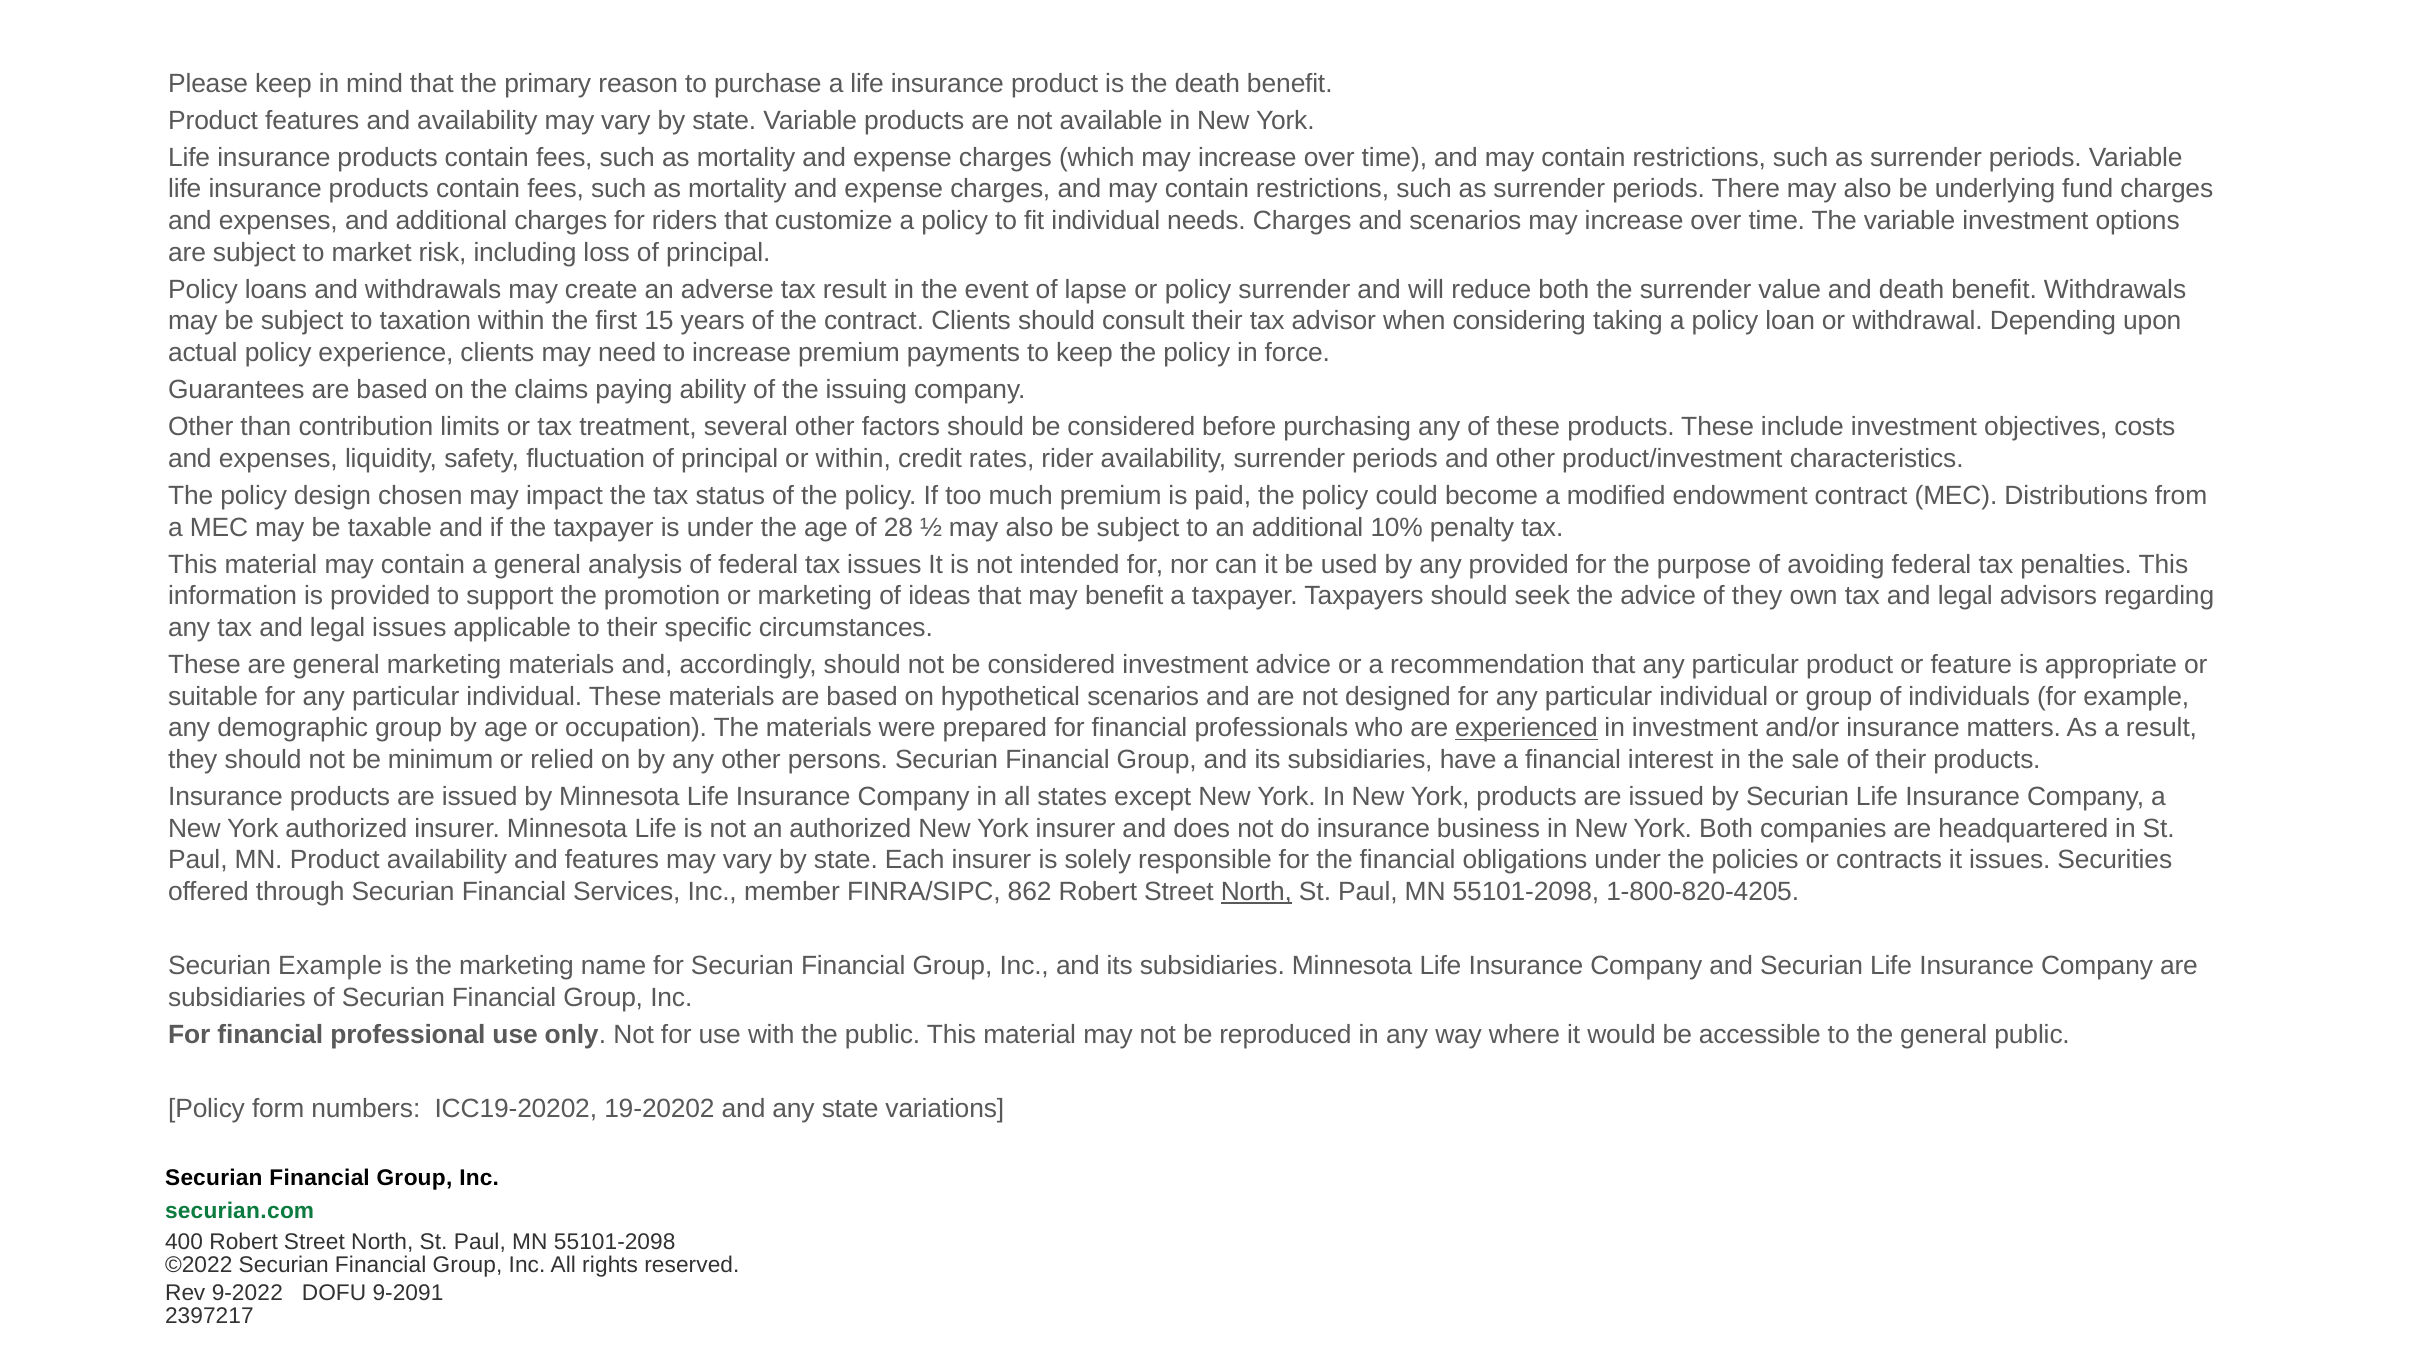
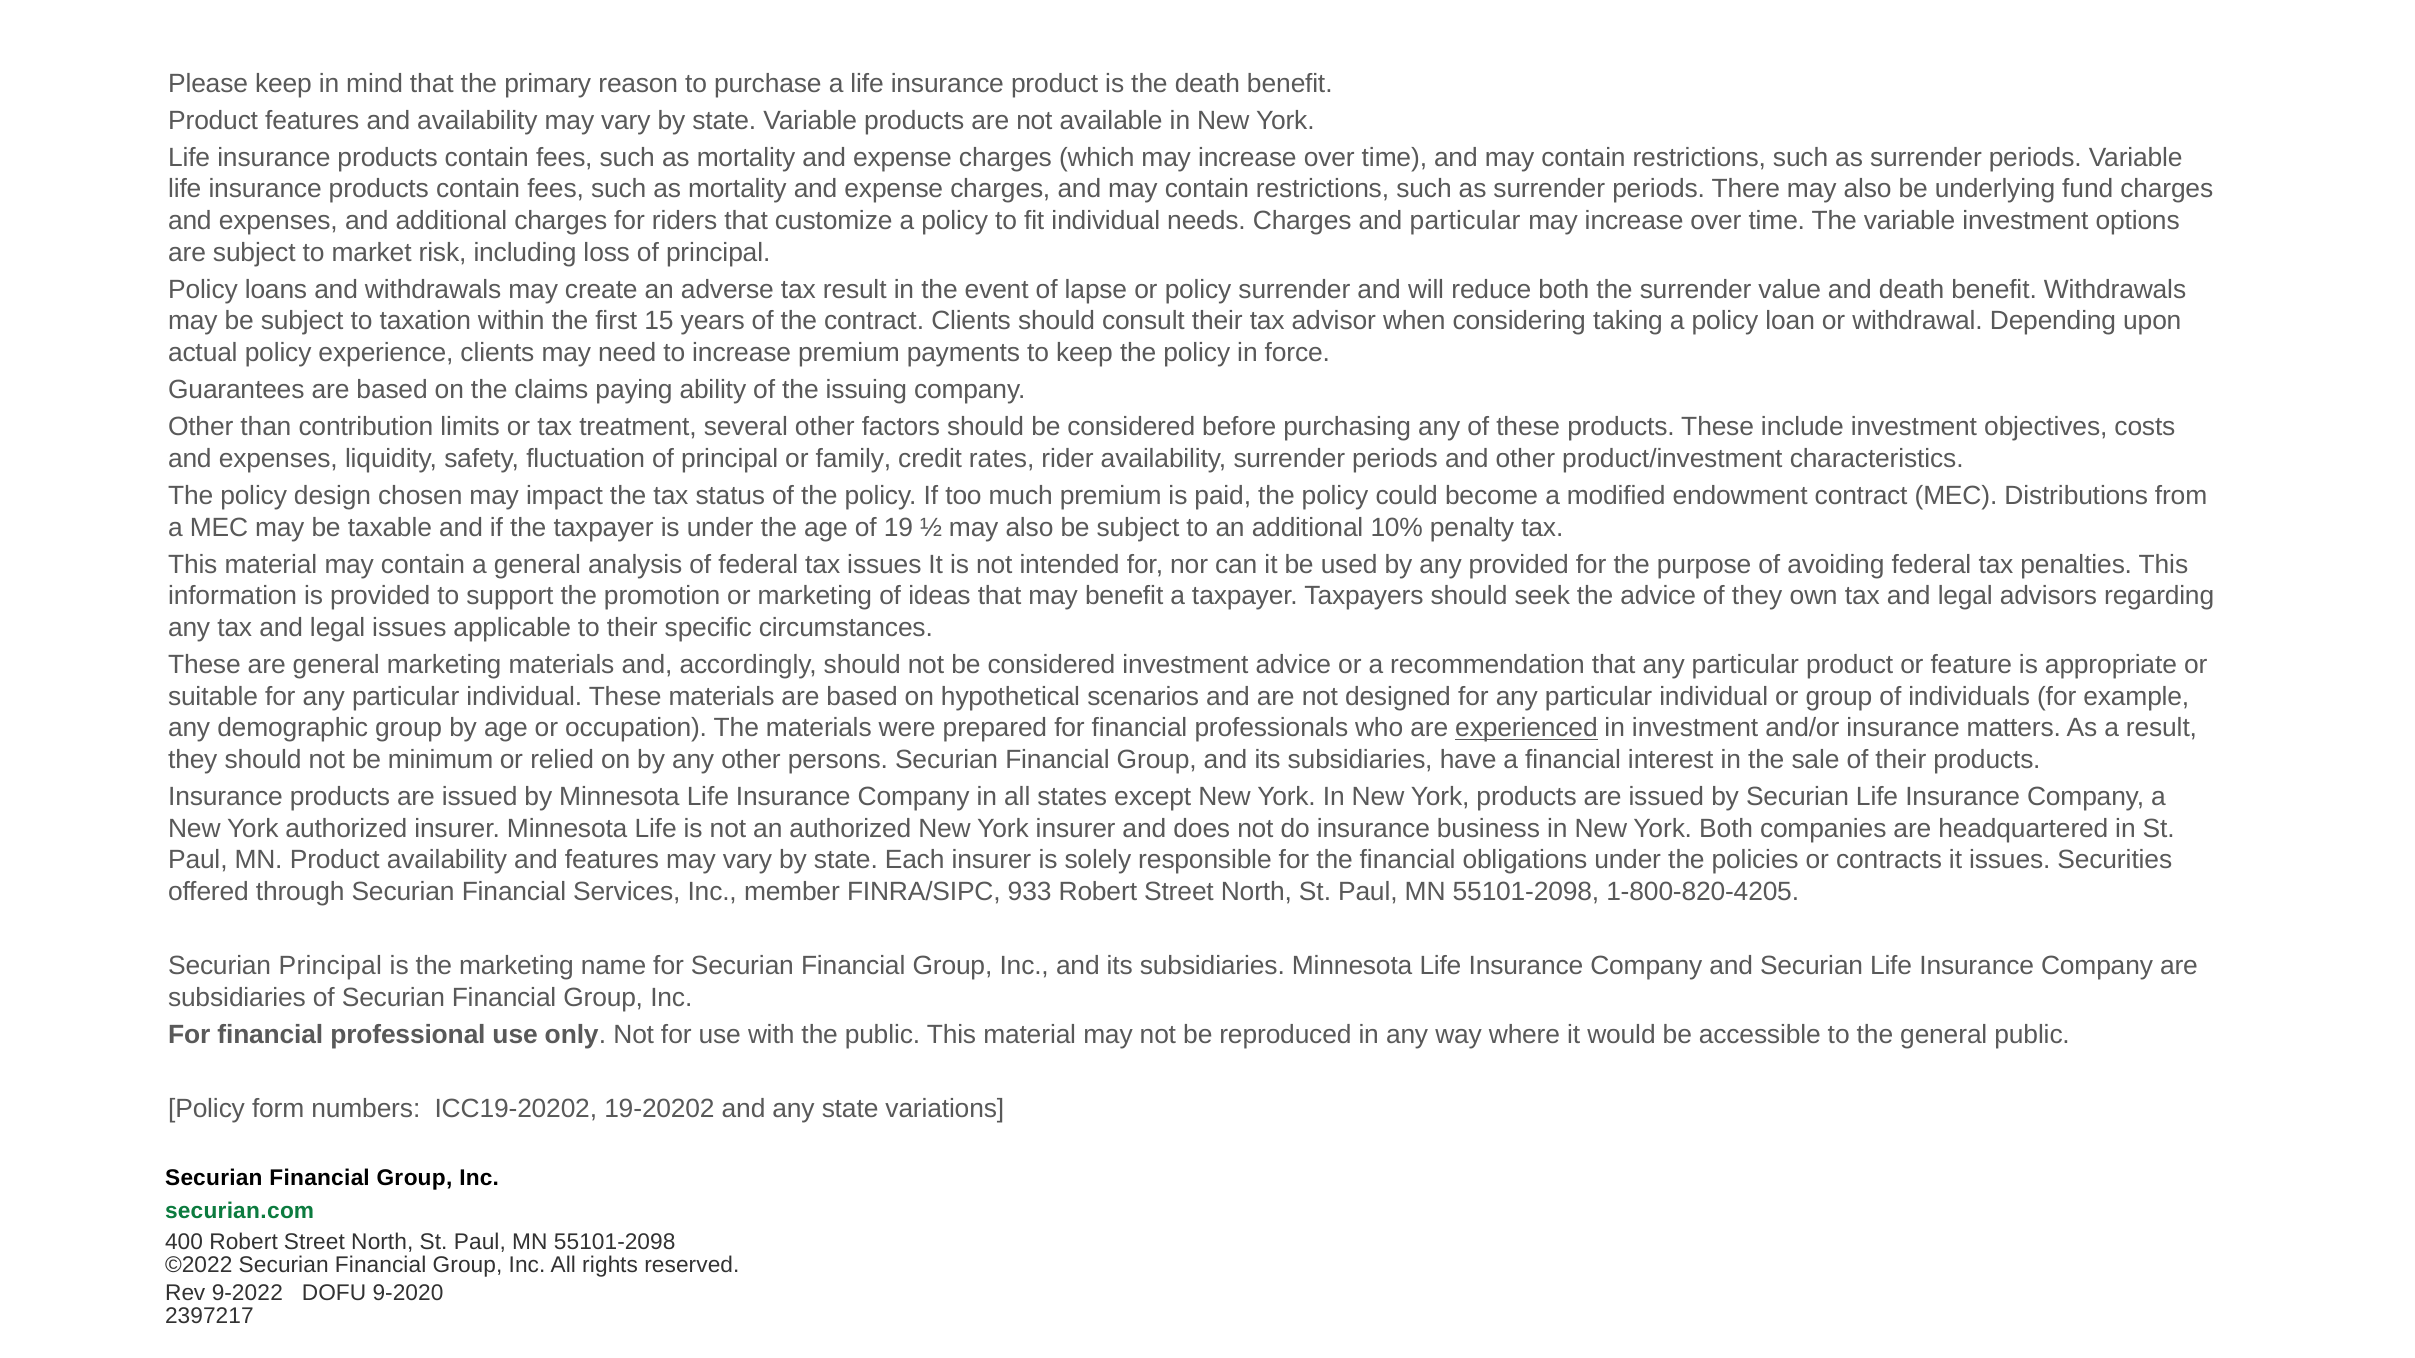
and scenarios: scenarios -> particular (1465, 221)
or within: within -> family (853, 459)
28: 28 -> 19 (898, 528)
862: 862 -> 933 (1030, 892)
North underline: present -> none (1256, 892)
Securian Example: Example -> Principal (330, 966)
9-2091: 9-2091 -> 9-2020 (408, 1293)
